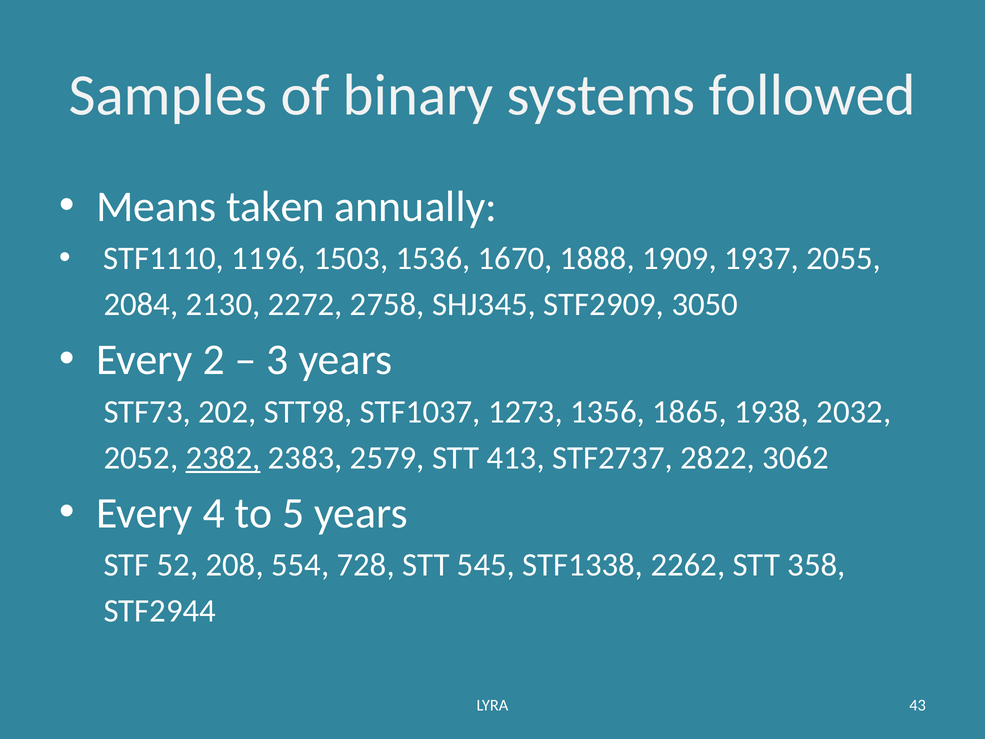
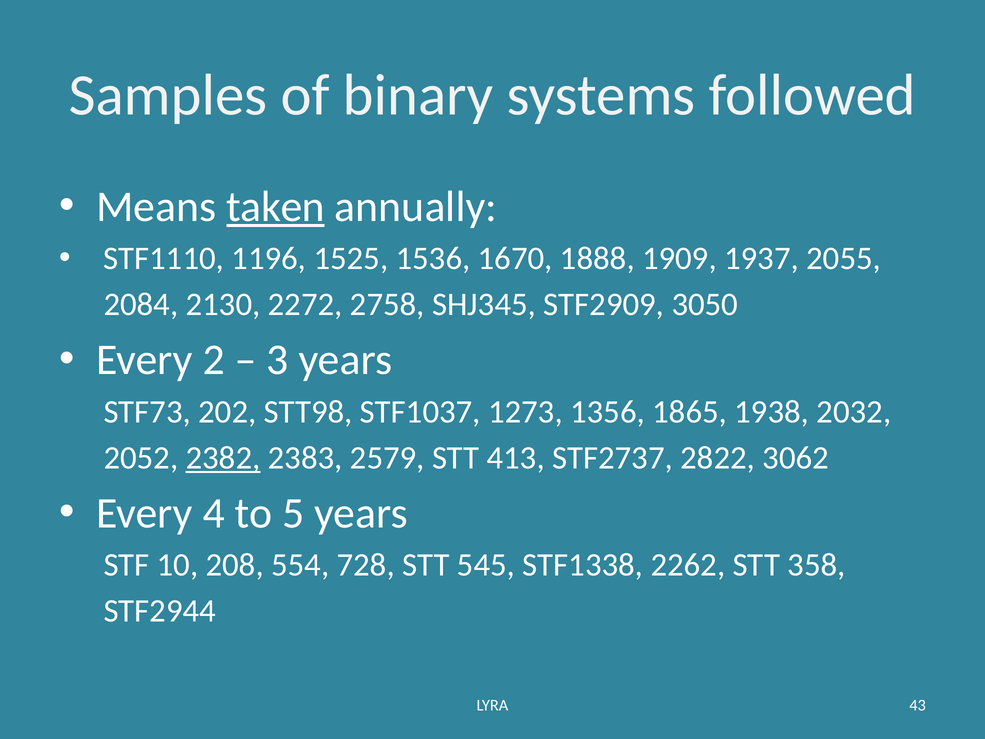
taken underline: none -> present (276, 207)
1503: 1503 -> 1525 (351, 258)
52: 52 -> 10 (178, 565)
